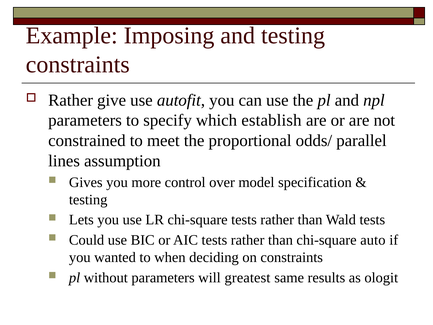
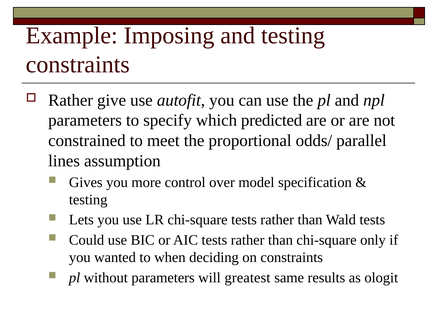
establish: establish -> predicted (272, 120)
auto: auto -> only (373, 240)
